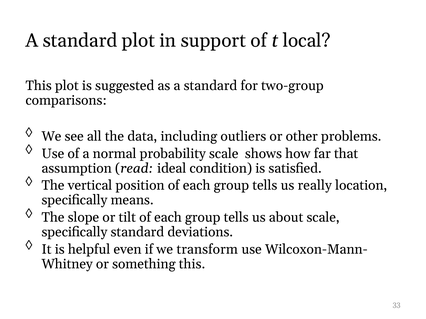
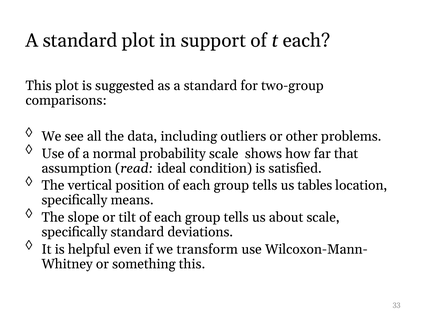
t local: local -> each (307, 41)
really: really -> tables (315, 186)
